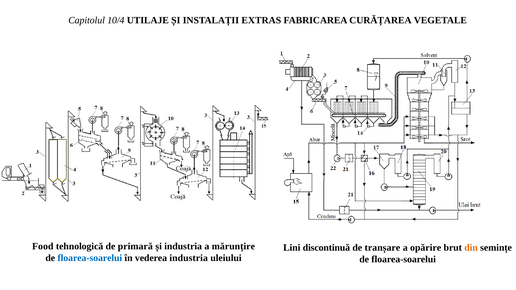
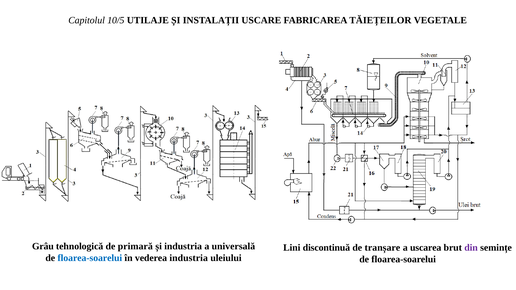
10/4: 10/4 -> 10/5 (116, 20)
EXTRAS: EXTRAS -> USCARE (261, 20)
CURĂȚAREA: CURĂȚAREA -> TĂIEȚEILOR (380, 20)
Food: Food -> Grâu (43, 247)
mărunțire: mărunțire -> universală (233, 247)
opărire: opărire -> uscarea (426, 248)
din colour: orange -> purple (471, 248)
